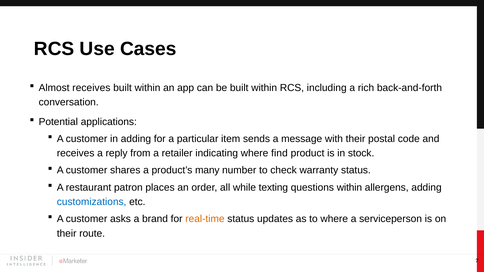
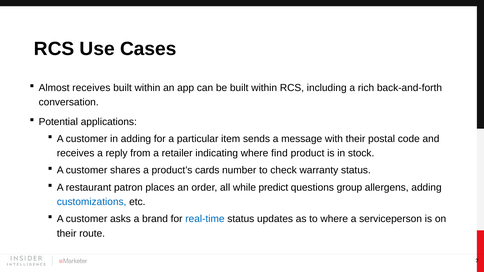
many: many -> cards (207, 170)
texting: texting -> predict (273, 188)
questions within: within -> group (349, 188)
real-time colour: orange -> blue (205, 219)
